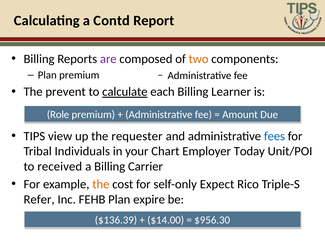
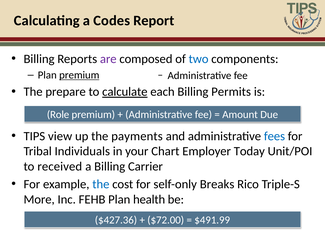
Contd: Contd -> Codes (112, 21)
two colour: orange -> blue (199, 59)
premium underline: none -> present (79, 75)
prevent: prevent -> prepare (66, 92)
Learner: Learner -> Permits (231, 92)
requester: requester -> payments (137, 136)
the colour: orange -> blue (101, 184)
Expect: Expect -> Breaks (217, 184)
Refer: Refer -> More (39, 199)
expire: expire -> health (149, 199)
$136.39: $136.39 -> $427.36 (116, 220)
$14.00: $14.00 -> $72.00 (166, 220)
$956.30: $956.30 -> $491.99 (212, 220)
